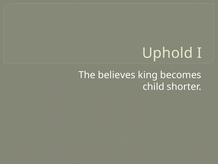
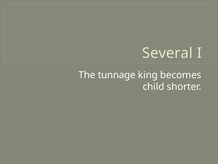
Uphold: Uphold -> Several (167, 53)
believes: believes -> tunnage (117, 75)
